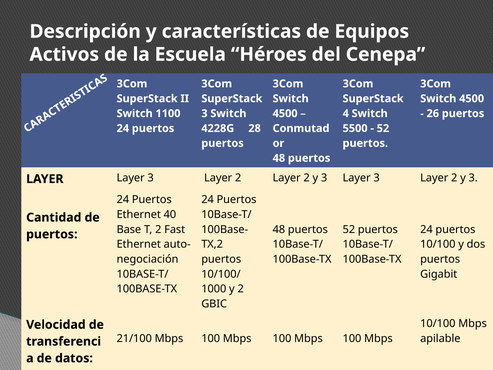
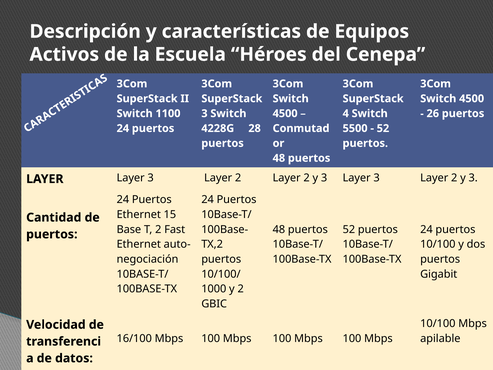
40: 40 -> 15 (170, 214)
21/100: 21/100 -> 16/100 (134, 338)
